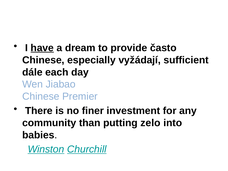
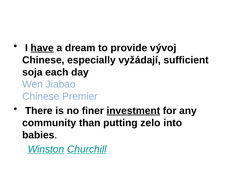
často: často -> vývoj (163, 48)
dále: dále -> soja (32, 72)
investment underline: none -> present (133, 111)
